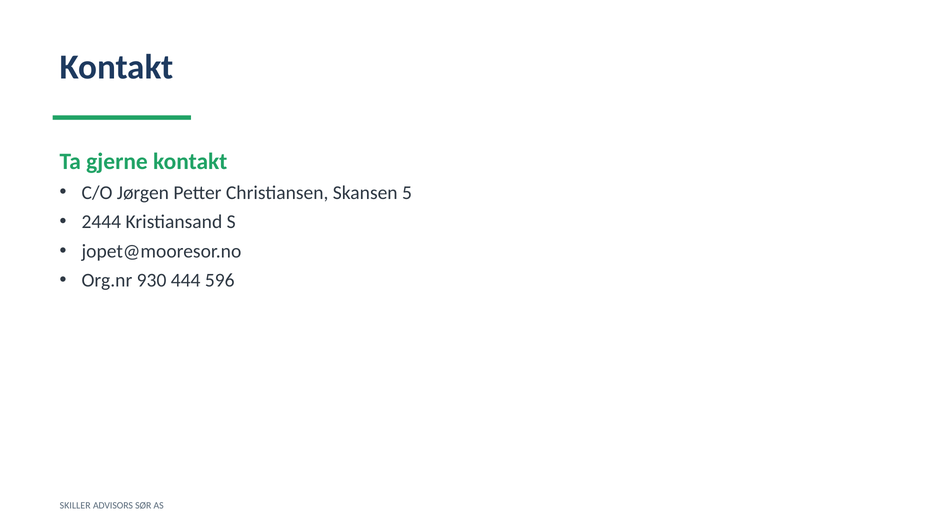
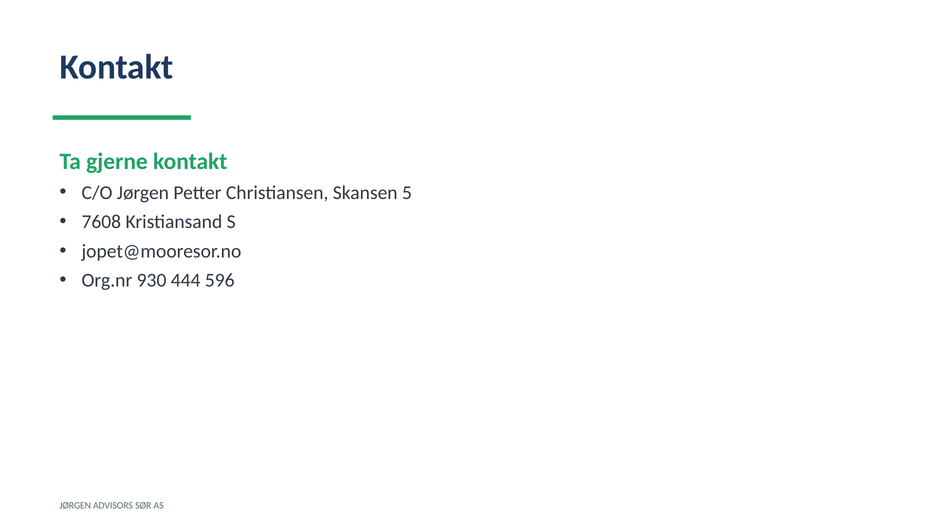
2444: 2444 -> 7608 (101, 222)
SKILLER: SKILLER -> JØRGEN (75, 506)
